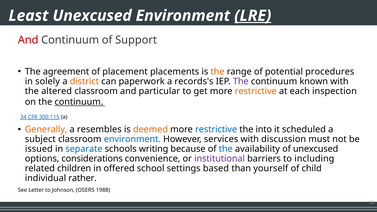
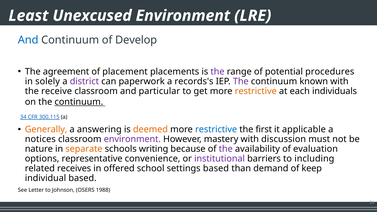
LRE underline: present -> none (253, 16)
And colour: red -> blue (28, 40)
Support: Support -> Develop (136, 40)
the colour: orange -> purple (218, 72)
district colour: orange -> purple (84, 81)
altered: altered -> receive (57, 91)
inspection: inspection -> individuals (335, 91)
resembles: resembles -> answering (99, 130)
into: into -> first (264, 130)
scheduled: scheduled -> applicable (304, 130)
subject: subject -> notices (40, 139)
environment colour: blue -> purple (132, 139)
services: services -> mastery (221, 139)
issued: issued -> nature (39, 149)
separate colour: blue -> orange (84, 149)
the colour: blue -> purple (226, 149)
of unexcused: unexcused -> evaluation (316, 149)
considerations: considerations -> representative (92, 159)
children: children -> receives (74, 169)
yourself: yourself -> demand (271, 169)
child: child -> keep (312, 169)
individual rather: rather -> based (82, 178)
